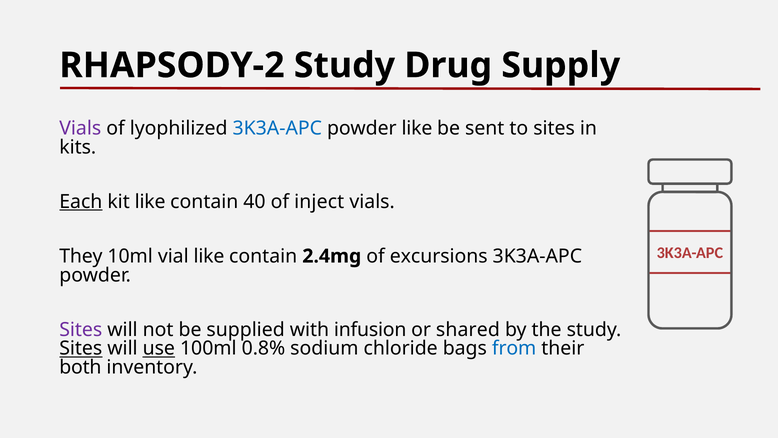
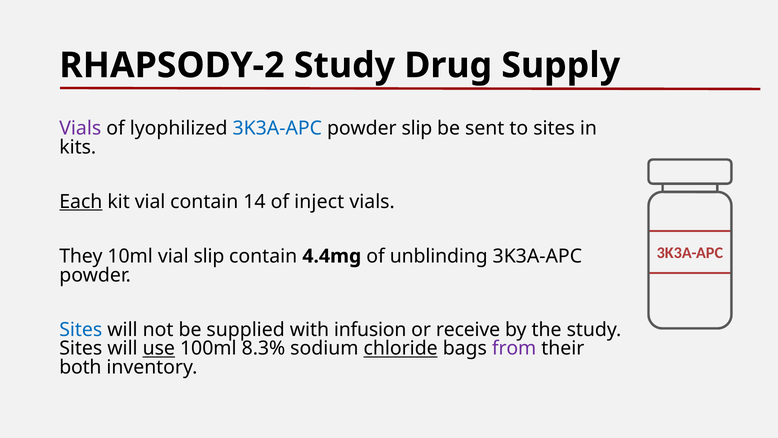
powder like: like -> slip (417, 128)
kit like: like -> vial (150, 201)
40: 40 -> 14 (254, 201)
vial like: like -> slip (209, 256)
2.4mg: 2.4mg -> 4.4mg (332, 256)
excursions: excursions -> unblinding (439, 256)
Sites colour: purple -> blue (81, 329)
shared: shared -> receive (468, 329)
Sites underline: present -> none (81, 348)
0.8%: 0.8% -> 8.3% (263, 348)
chloride underline: none -> present (401, 348)
from colour: blue -> purple (514, 348)
